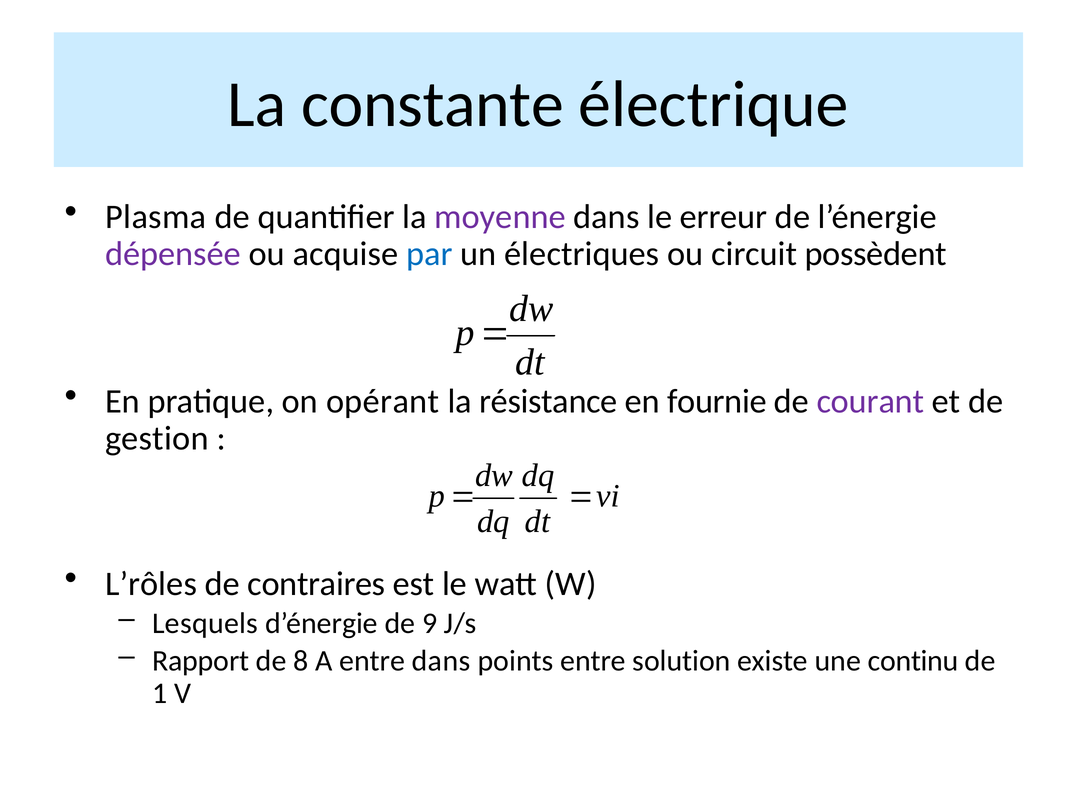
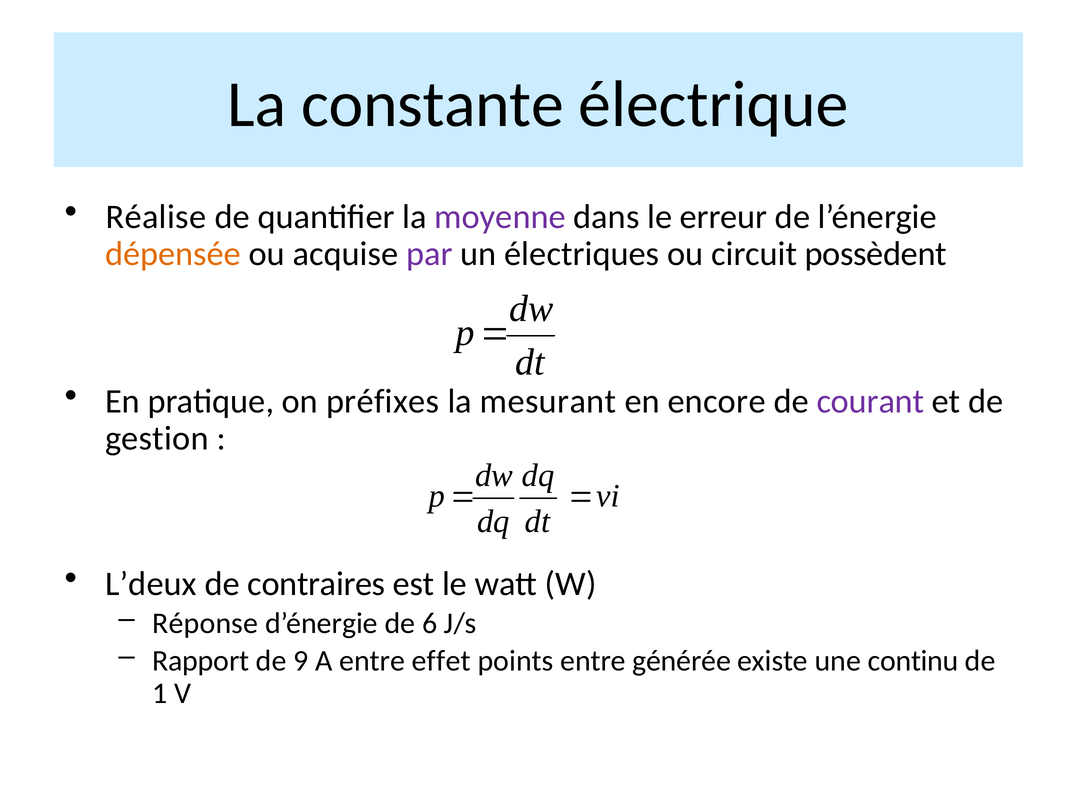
Plasma: Plasma -> Réalise (156, 217)
dépensée colour: purple -> orange (173, 254)
par colour: blue -> purple (429, 254)
opérant: opérant -> préfixes (383, 401)
résistance: résistance -> mesurant (548, 401)
fournie: fournie -> encore (717, 401)
L’rôles: L’rôles -> L’deux (151, 584)
Lesquels: Lesquels -> Réponse (205, 623)
9: 9 -> 6 (430, 623)
8: 8 -> 9 (301, 661)
entre dans: dans -> effet (441, 661)
solution: solution -> générée (682, 661)
